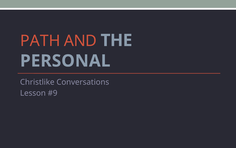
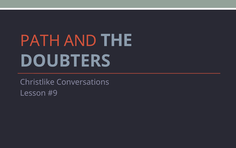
PERSONAL: PERSONAL -> DOUBTERS (65, 61)
